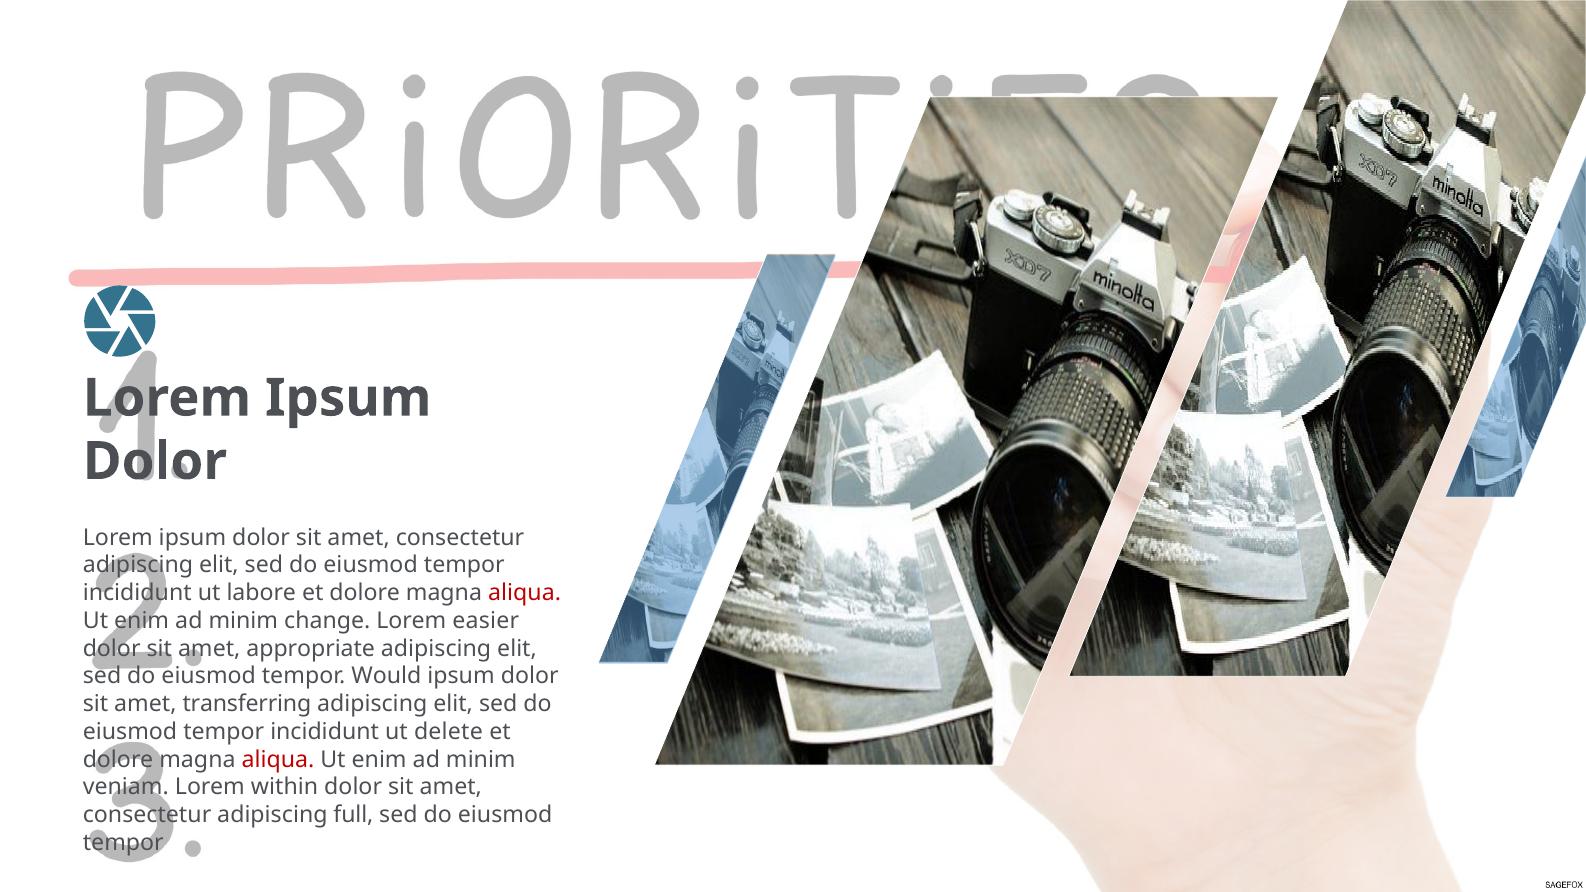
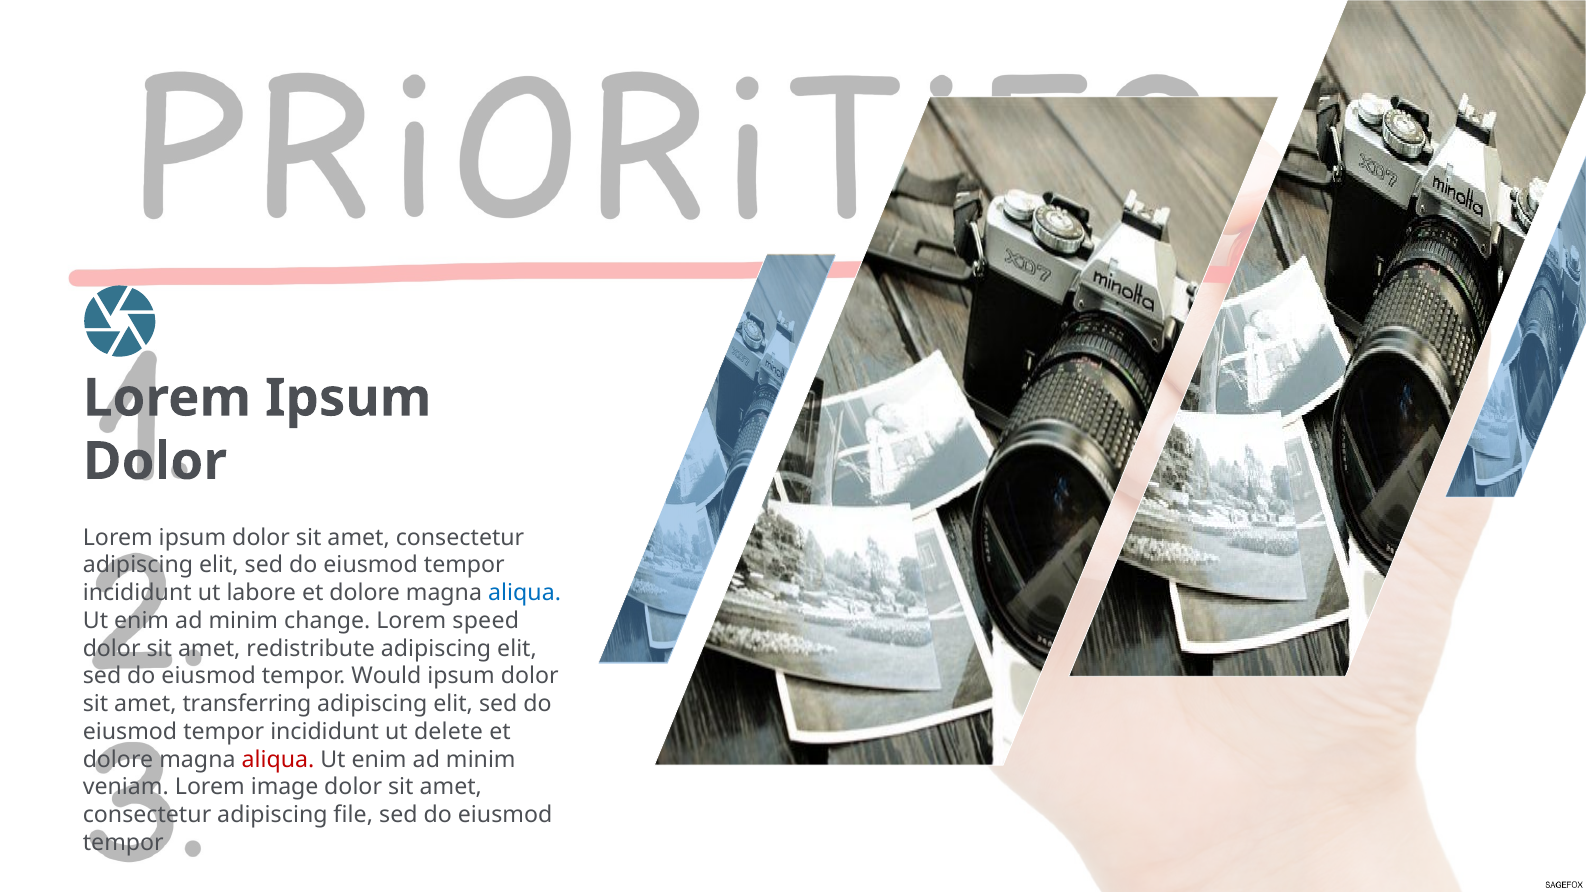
aliqua colour: red -> blue (525, 593)
easier: easier -> speed (486, 621)
appropriate: appropriate -> redistribute (311, 649)
within: within -> image (285, 787)
full: full -> file (353, 815)
